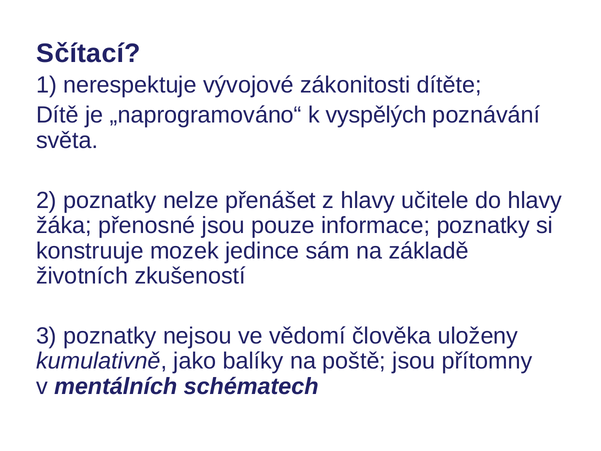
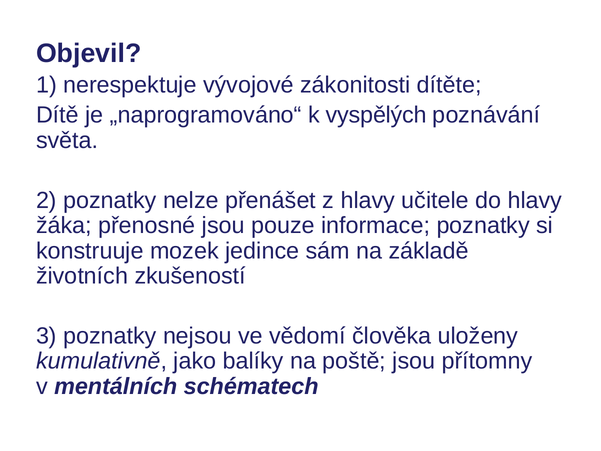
Sčítací: Sčítací -> Objevil (89, 53)
